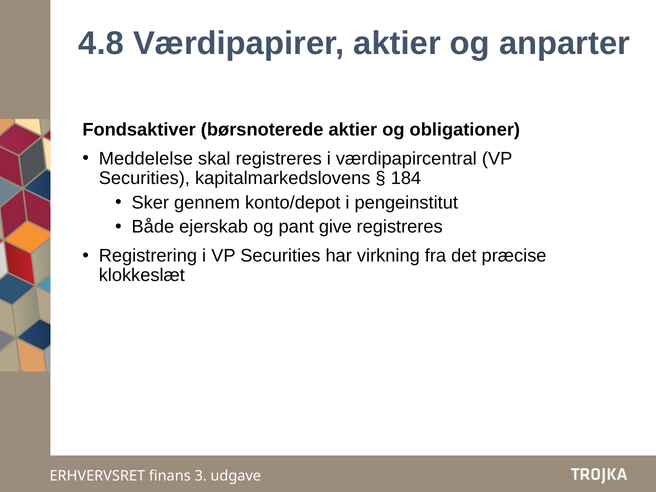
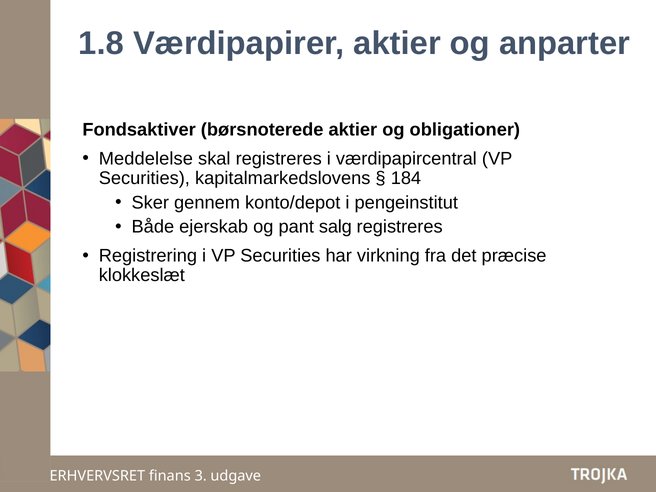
4.8: 4.8 -> 1.8 (101, 43)
give: give -> salg (335, 227)
